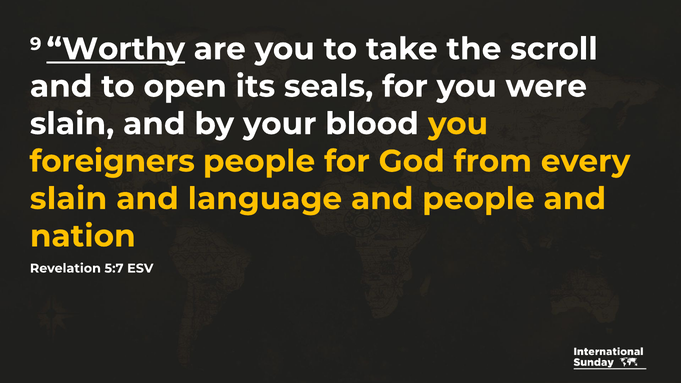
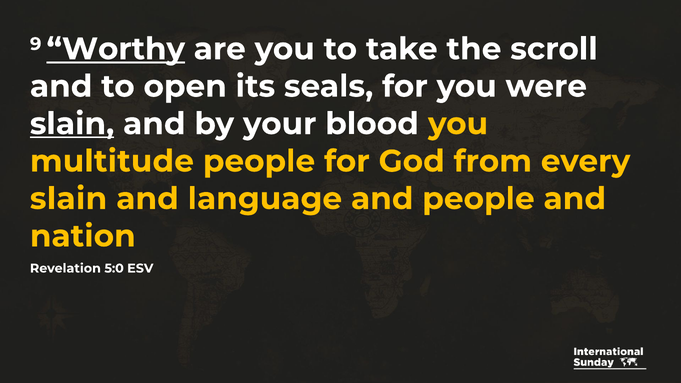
slain underline: none -> present (72, 124)
foreigners: foreigners -> multitude (112, 161)
5:7: 5:7 -> 5:0 (114, 268)
